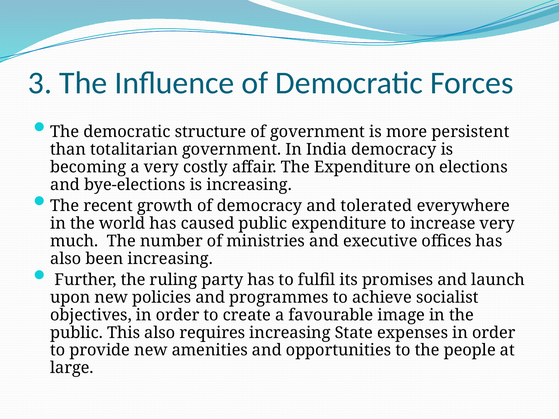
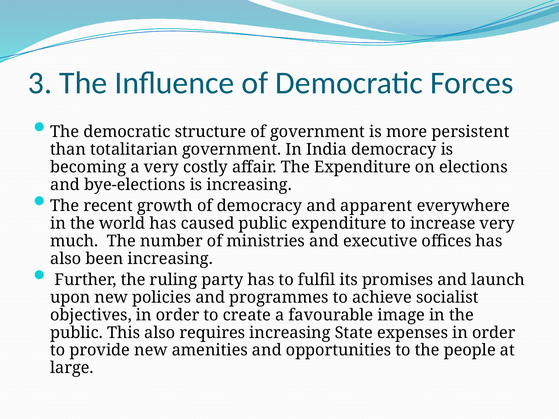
tolerated: tolerated -> apparent (376, 206)
